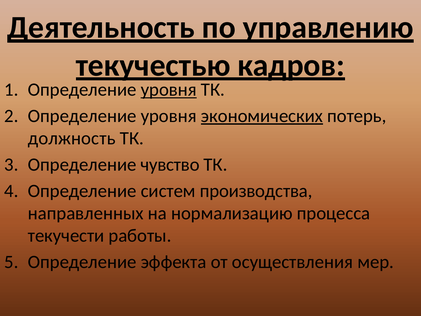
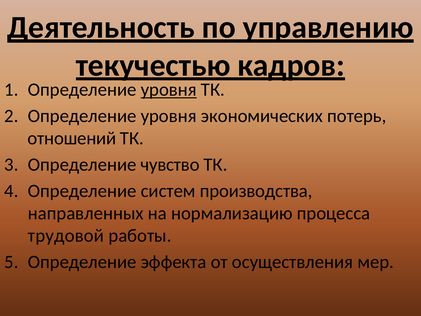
экономических underline: present -> none (262, 116)
должность: должность -> отношений (72, 138)
текучести: текучести -> трудовой (66, 236)
